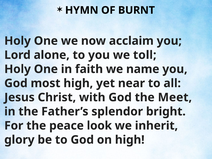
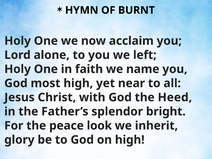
toll: toll -> left (145, 55)
Meet: Meet -> Heed (175, 97)
